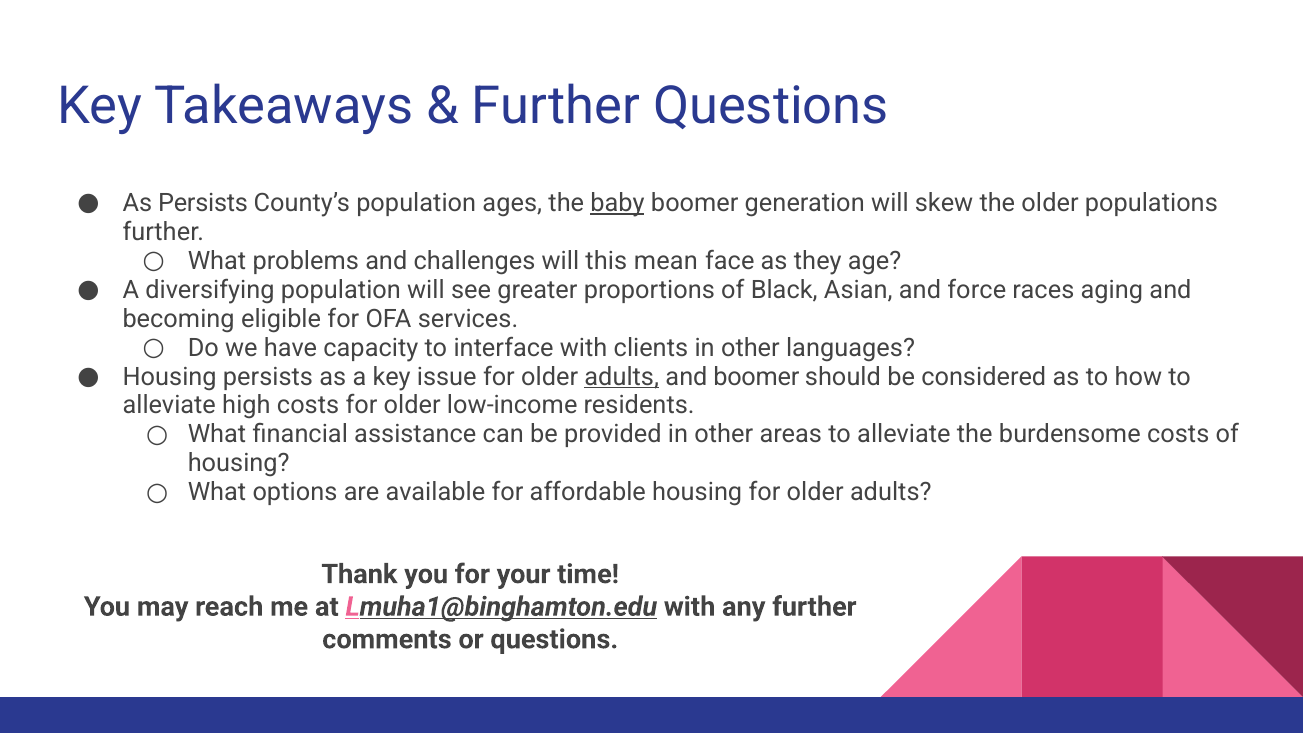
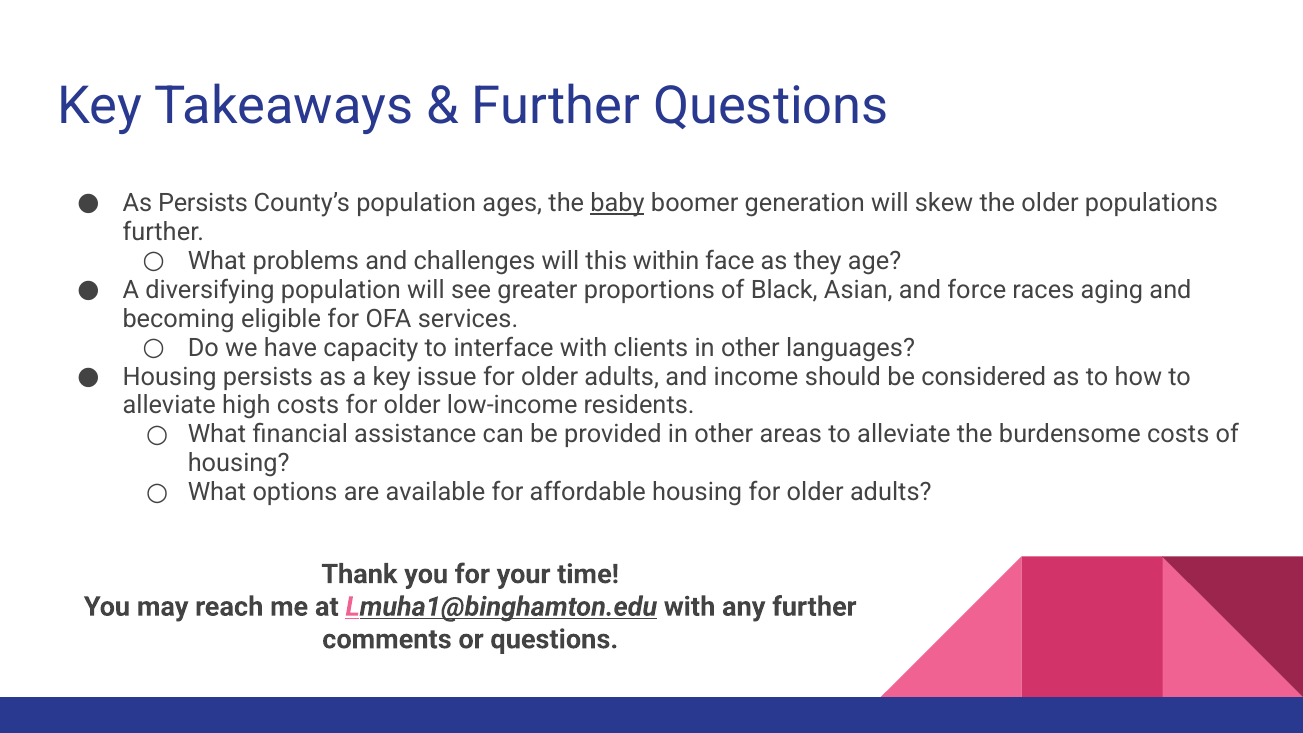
mean: mean -> within (666, 261)
adults underline: present -> none (622, 377)
and boomer: boomer -> income (756, 377)
